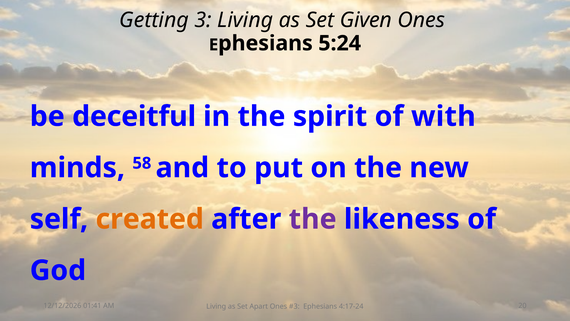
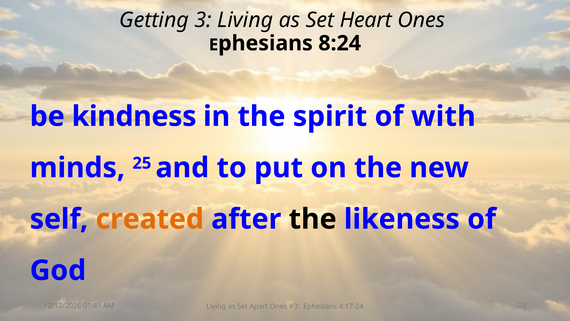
Given: Given -> Heart (366, 20)
5:24: 5:24 -> 8:24 (340, 43)
deceitful: deceitful -> kindness (134, 116)
58: 58 -> 25 (142, 163)
the colour: purple -> black (313, 219)
